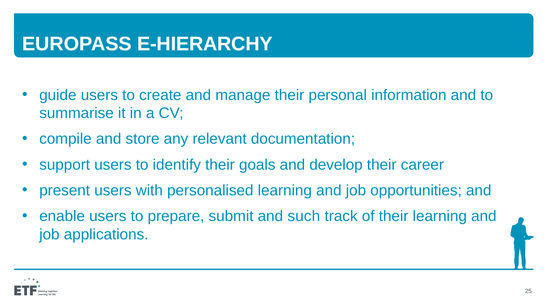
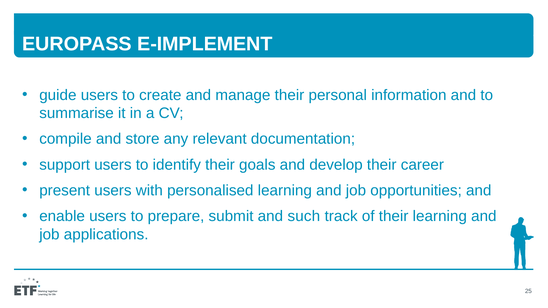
E-HIERARCHY: E-HIERARCHY -> E-IMPLEMENT (205, 44)
